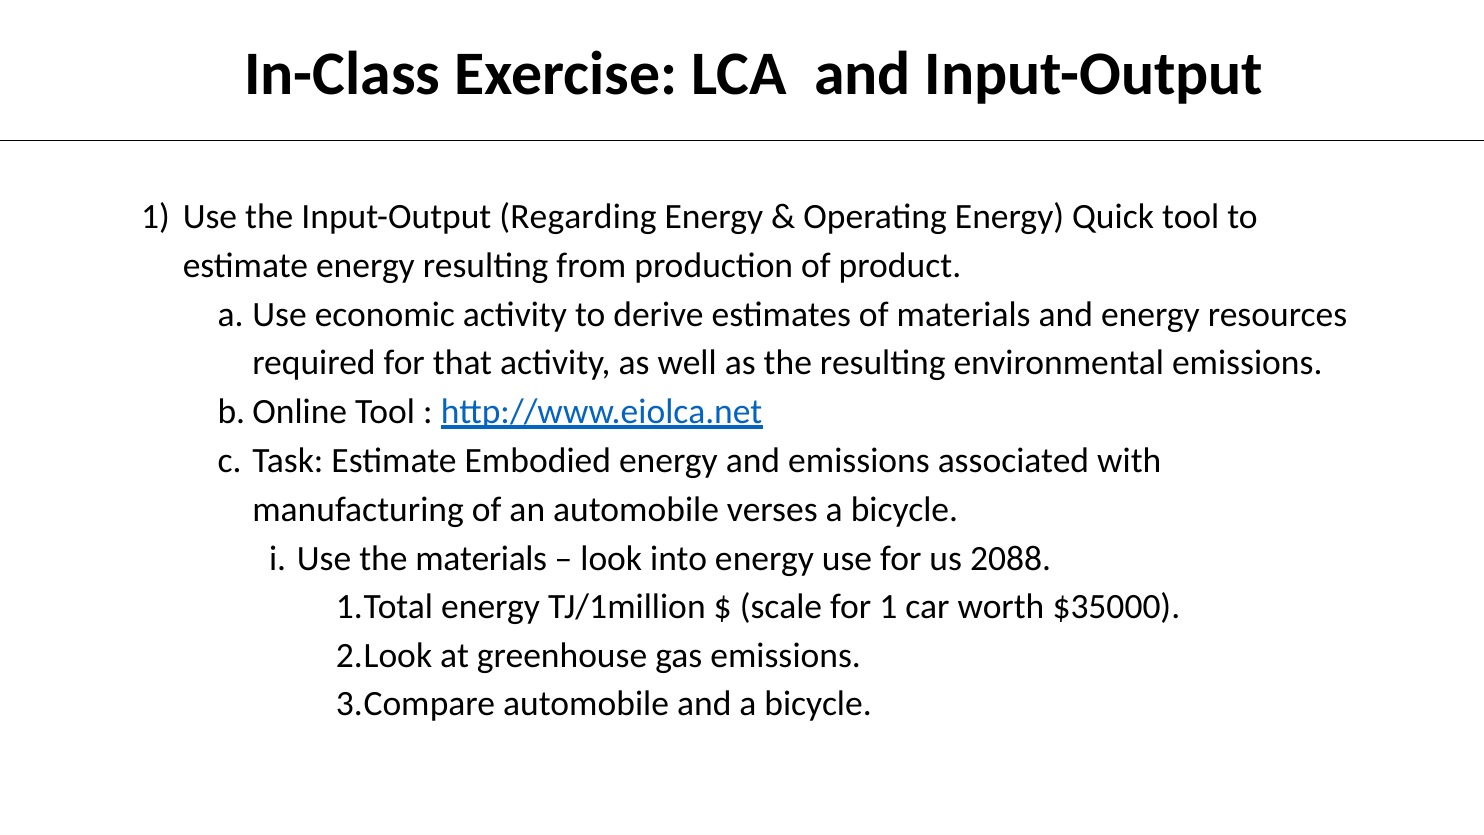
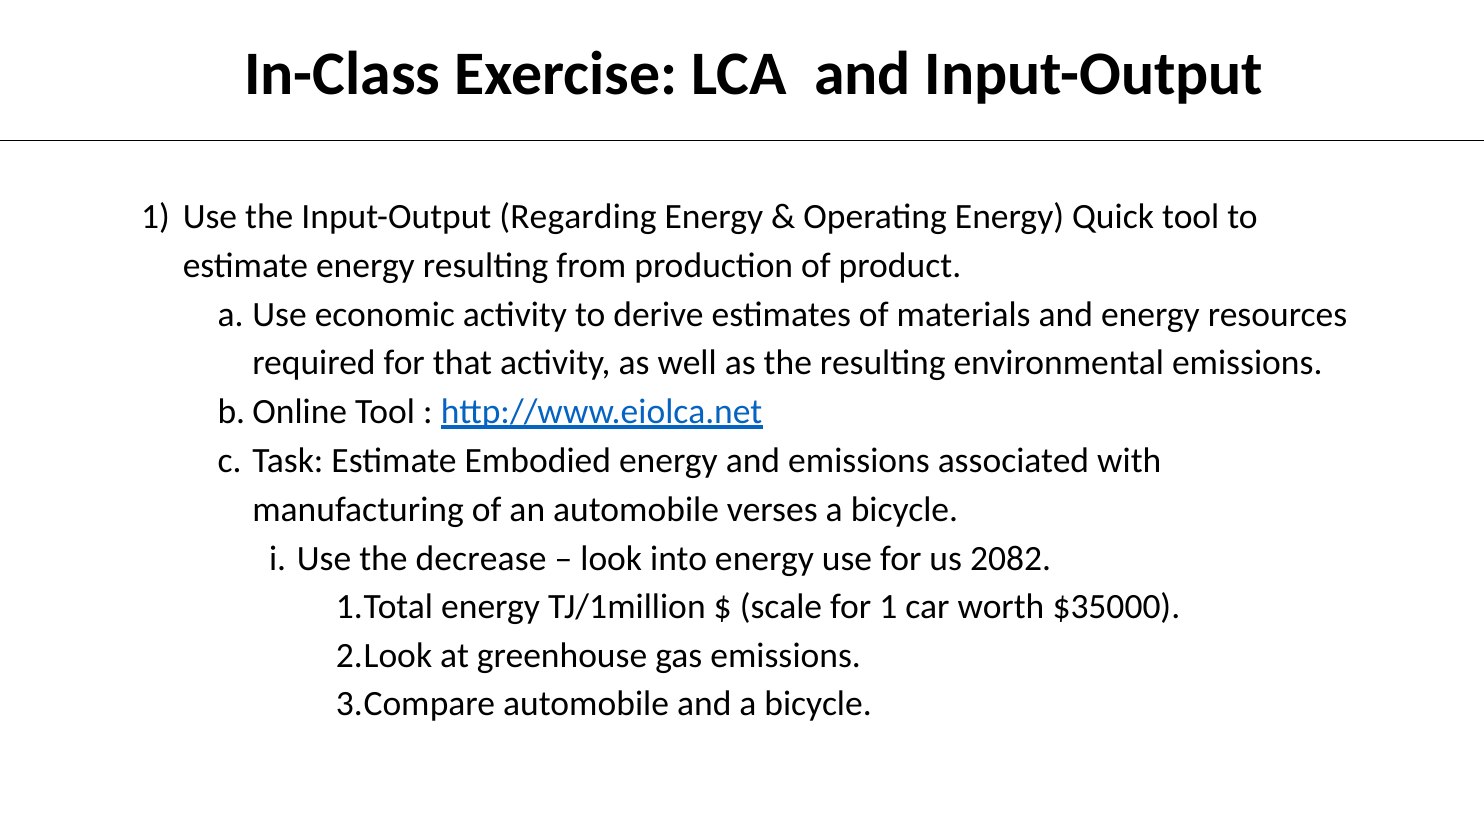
the materials: materials -> decrease (481, 558)
2088: 2088 -> 2082 (1011, 558)
